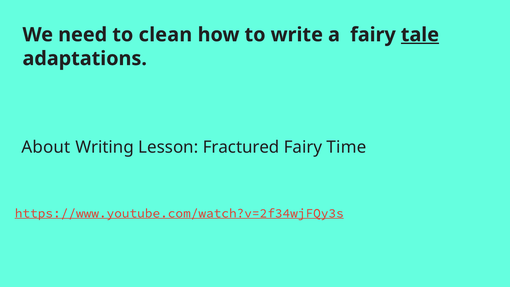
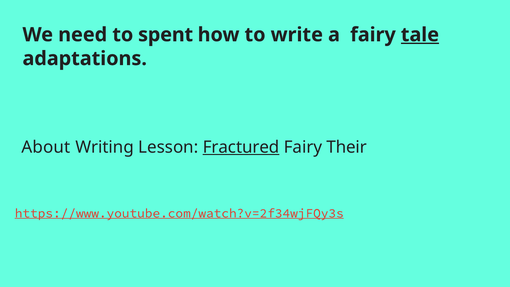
clean: clean -> spent (166, 35)
Fractured underline: none -> present (241, 147)
Time: Time -> Their (347, 147)
